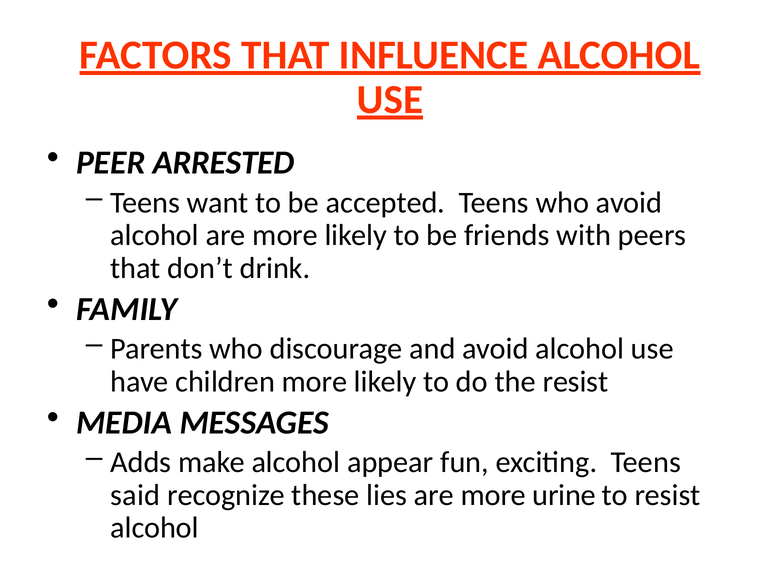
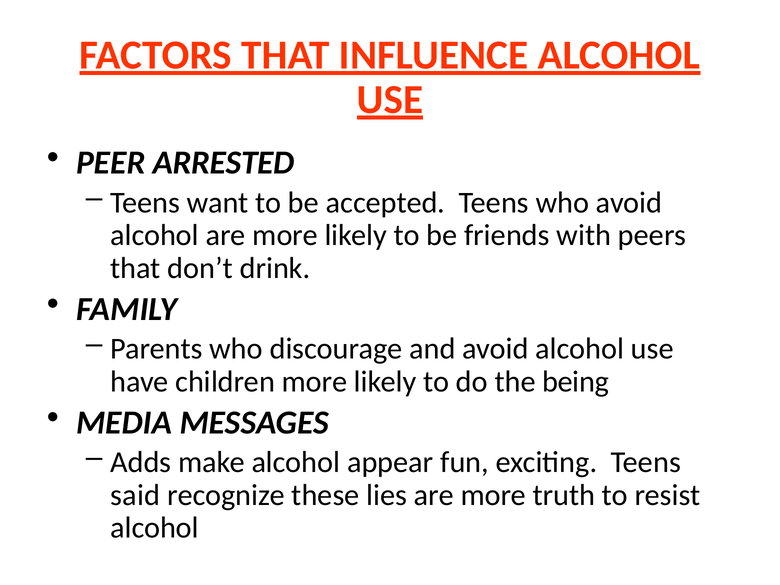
the resist: resist -> being (576, 382)
urine: urine -> truth (564, 495)
